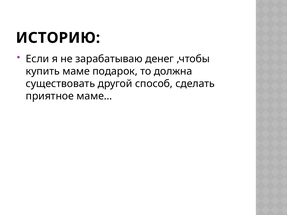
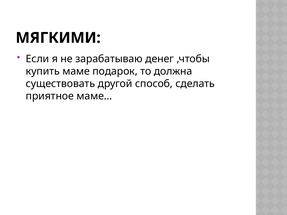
ИСТОРИЮ: ИСТОРИЮ -> МЯГКИМИ (58, 38)
